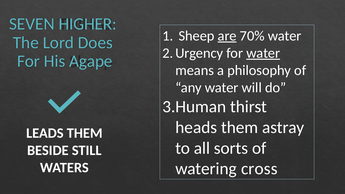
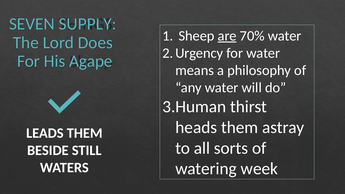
HIGHER: HIGHER -> SUPPLY (88, 24)
water underline: present -> none (263, 53)
cross: cross -> week (259, 169)
